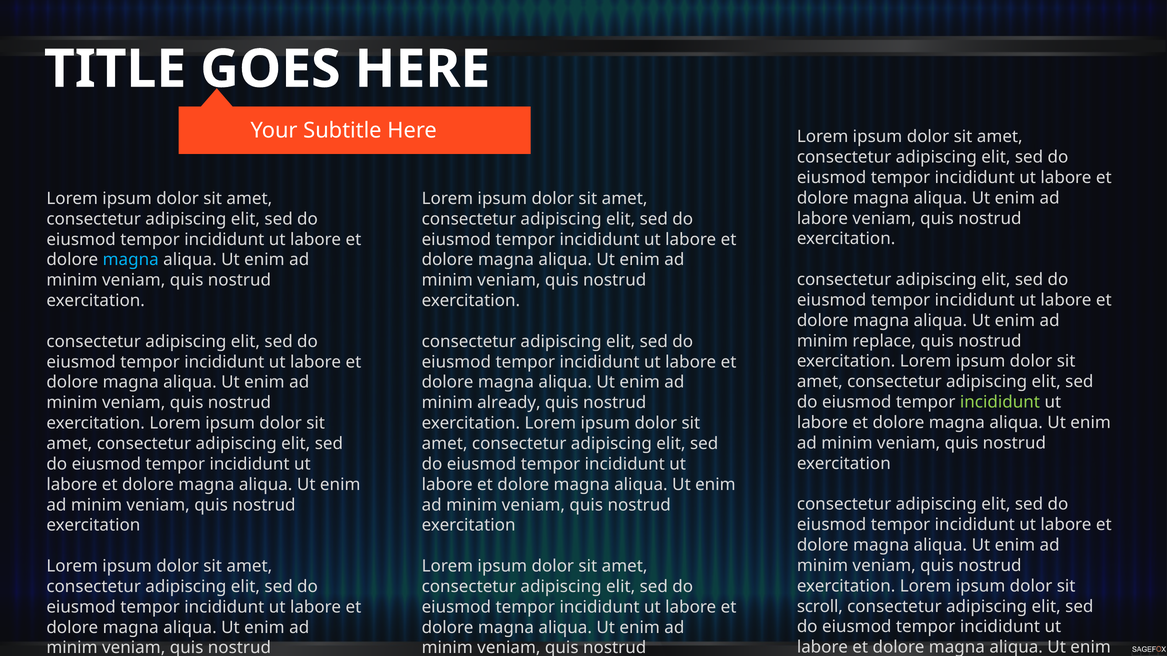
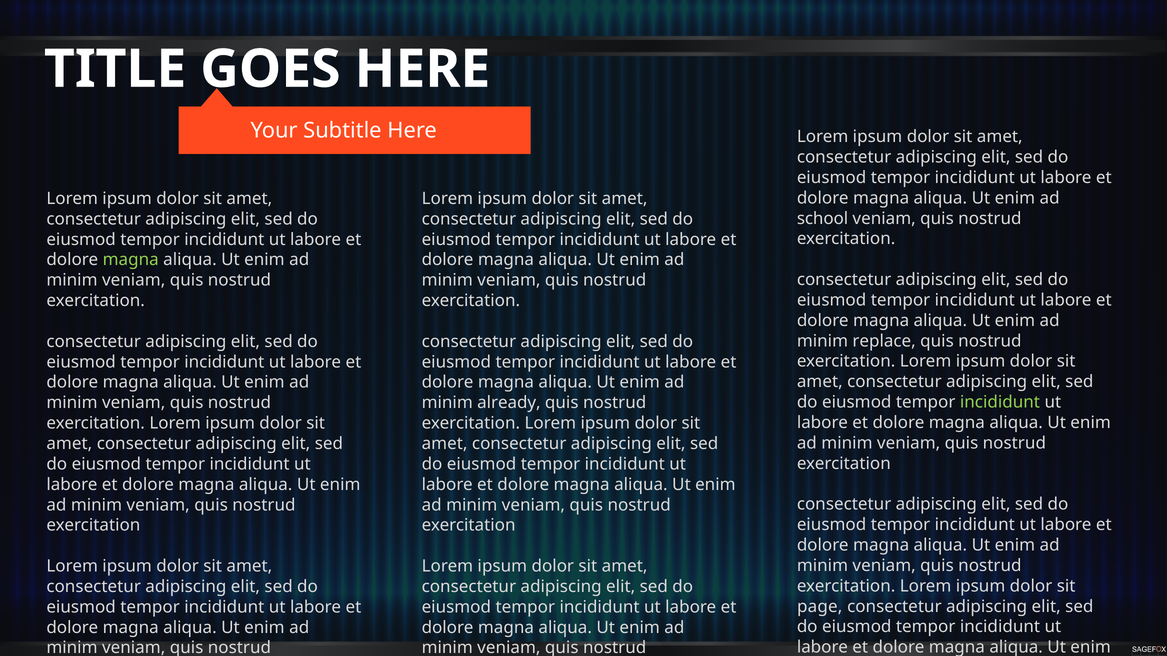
labore: labore -> school (823, 219)
magna colour: light blue -> light green (131, 260)
scroll: scroll -> page (820, 607)
